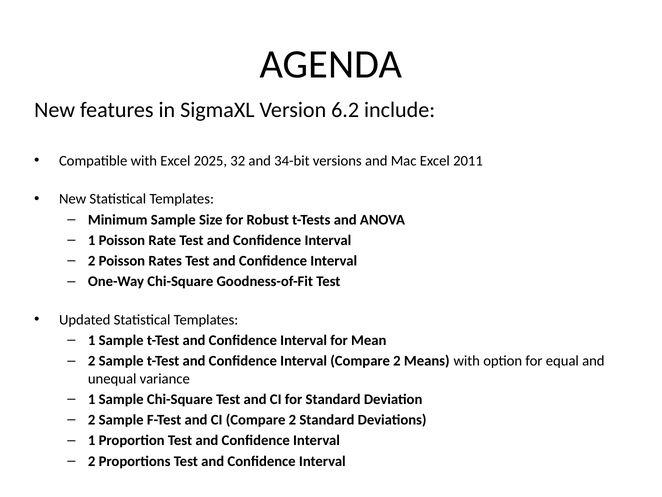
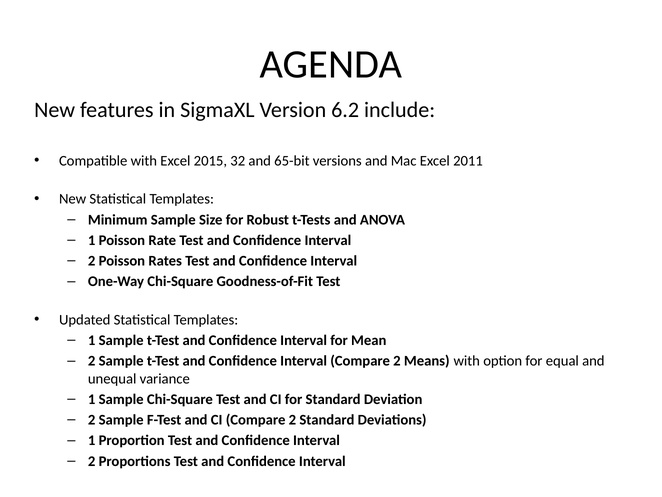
2025: 2025 -> 2015 (210, 161)
34-bit: 34-bit -> 65-bit (292, 161)
